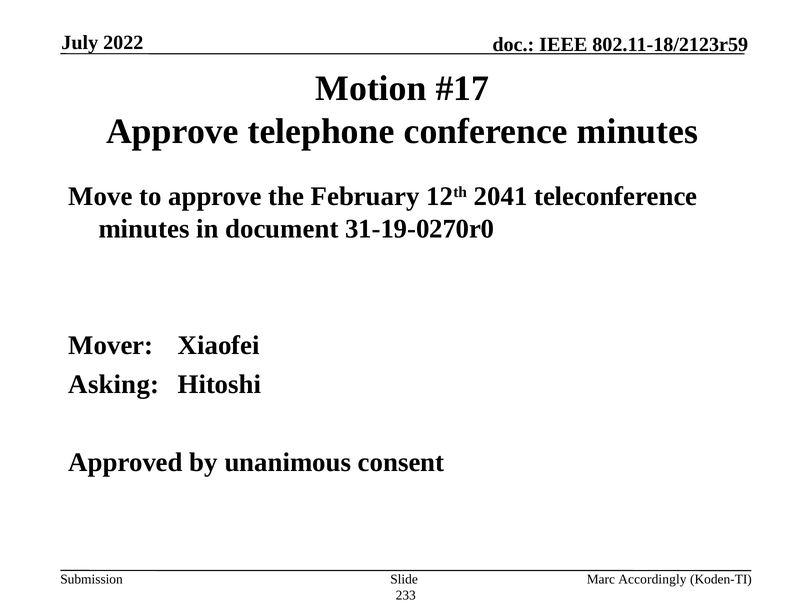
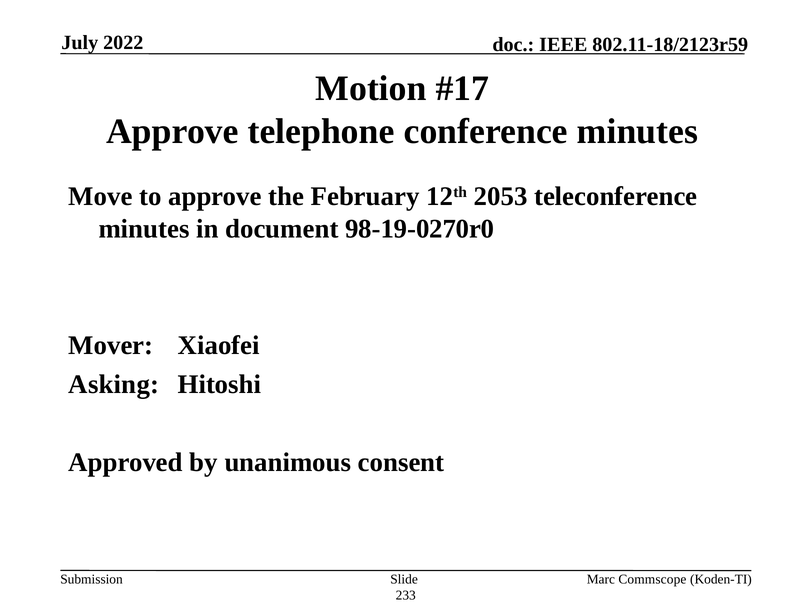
2041: 2041 -> 2053 (501, 196)
31-19-0270r0: 31-19-0270r0 -> 98-19-0270r0 (420, 229)
Accordingly: Accordingly -> Commscope (652, 579)
